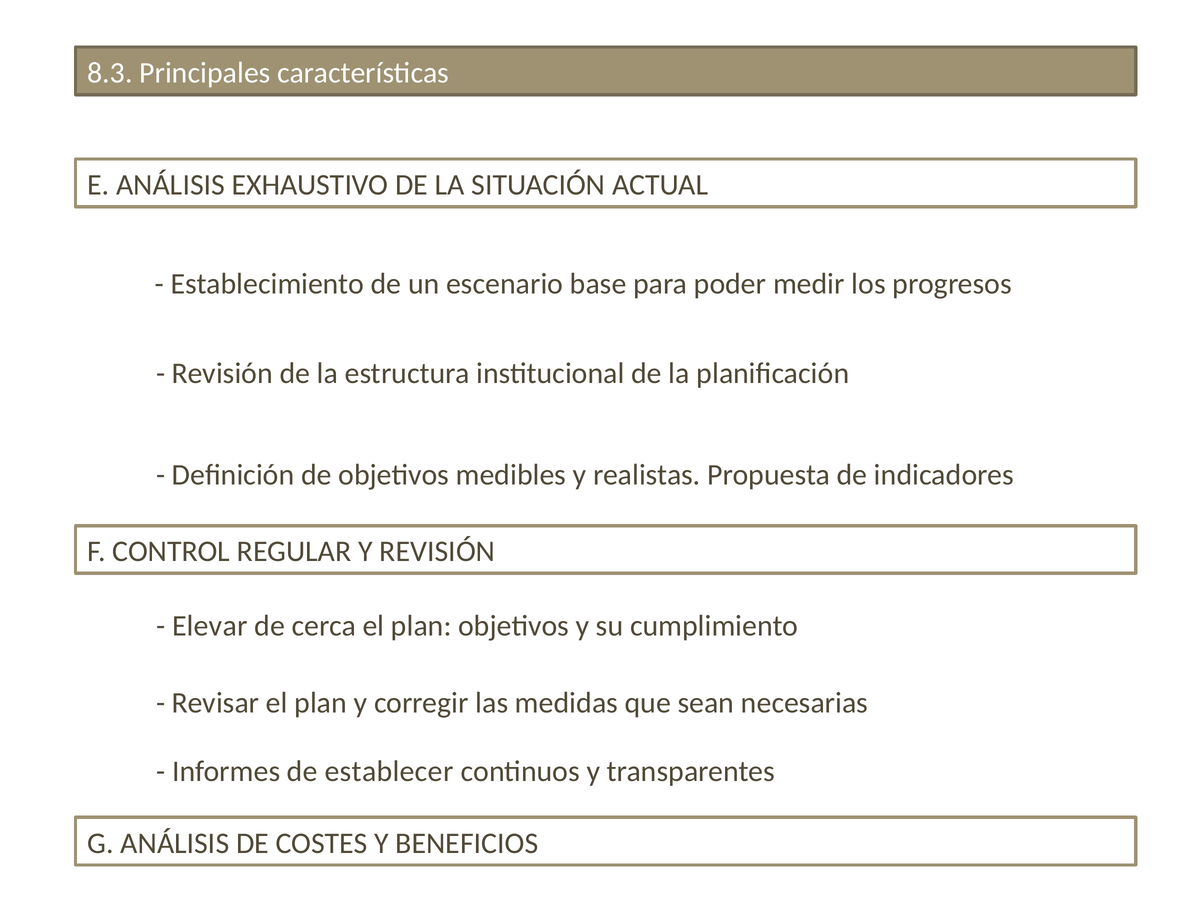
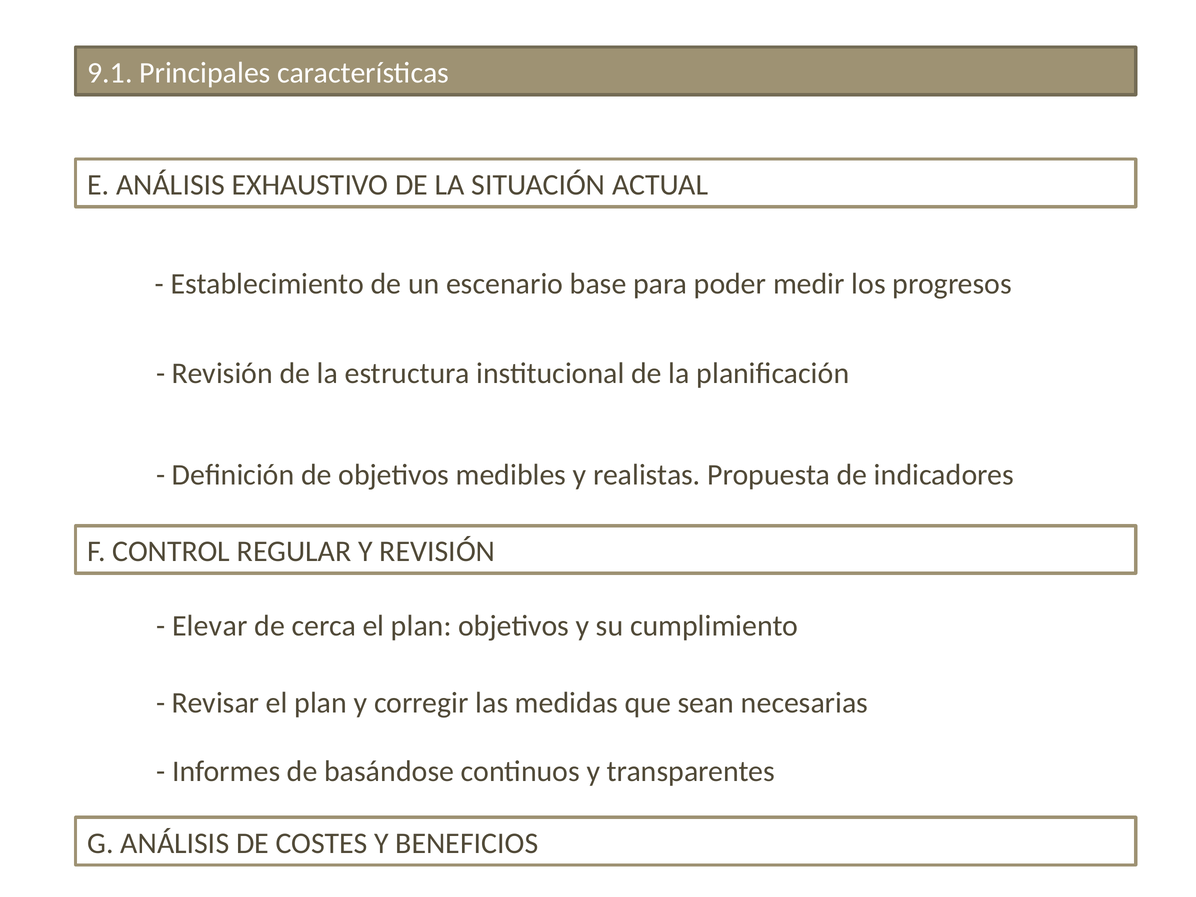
8.3: 8.3 -> 9.1 (110, 73)
establecer: establecer -> basándose (389, 772)
